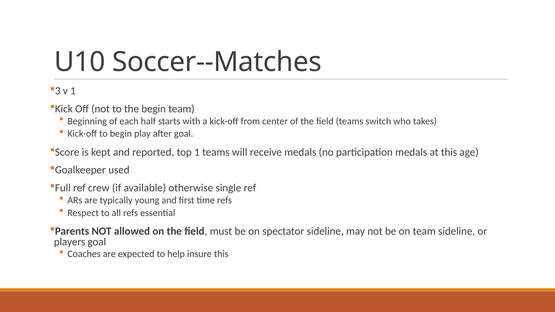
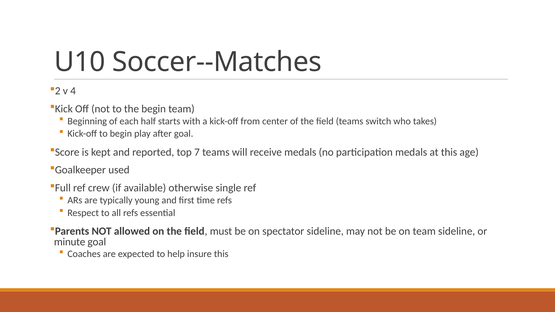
3: 3 -> 2 (58, 91)
v 1: 1 -> 4 (73, 91)
top 1: 1 -> 7 (197, 152)
players: players -> minute (70, 242)
